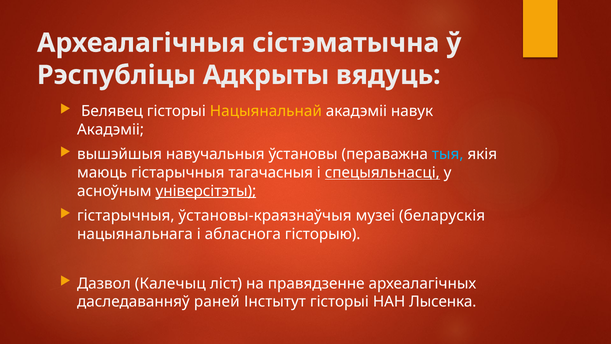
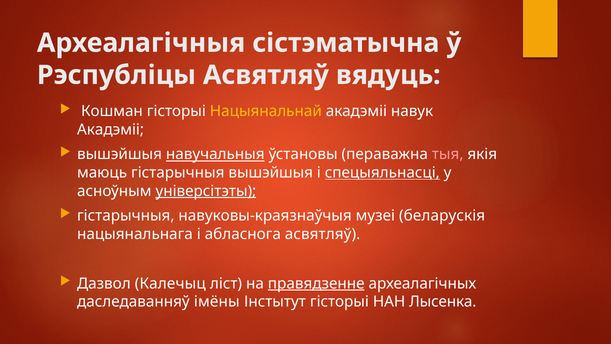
Рэспубліцы Адкрыты: Адкрыты -> Асвятляў (266, 75)
Белявец: Белявец -> Кошман (112, 111)
навучальныя underline: none -> present (215, 154)
тыя colour: light blue -> pink (448, 154)
гістарычныя тагачасныя: тагачасныя -> вышэйшыя (271, 173)
ўстановы-краязнаўчыя: ўстановы-краязнаўчыя -> навуковы-краязнаўчыя (265, 216)
абласнога гісторыю: гісторыю -> асвятляў (323, 234)
правядзенне underline: none -> present (316, 283)
раней: раней -> імёны (217, 302)
